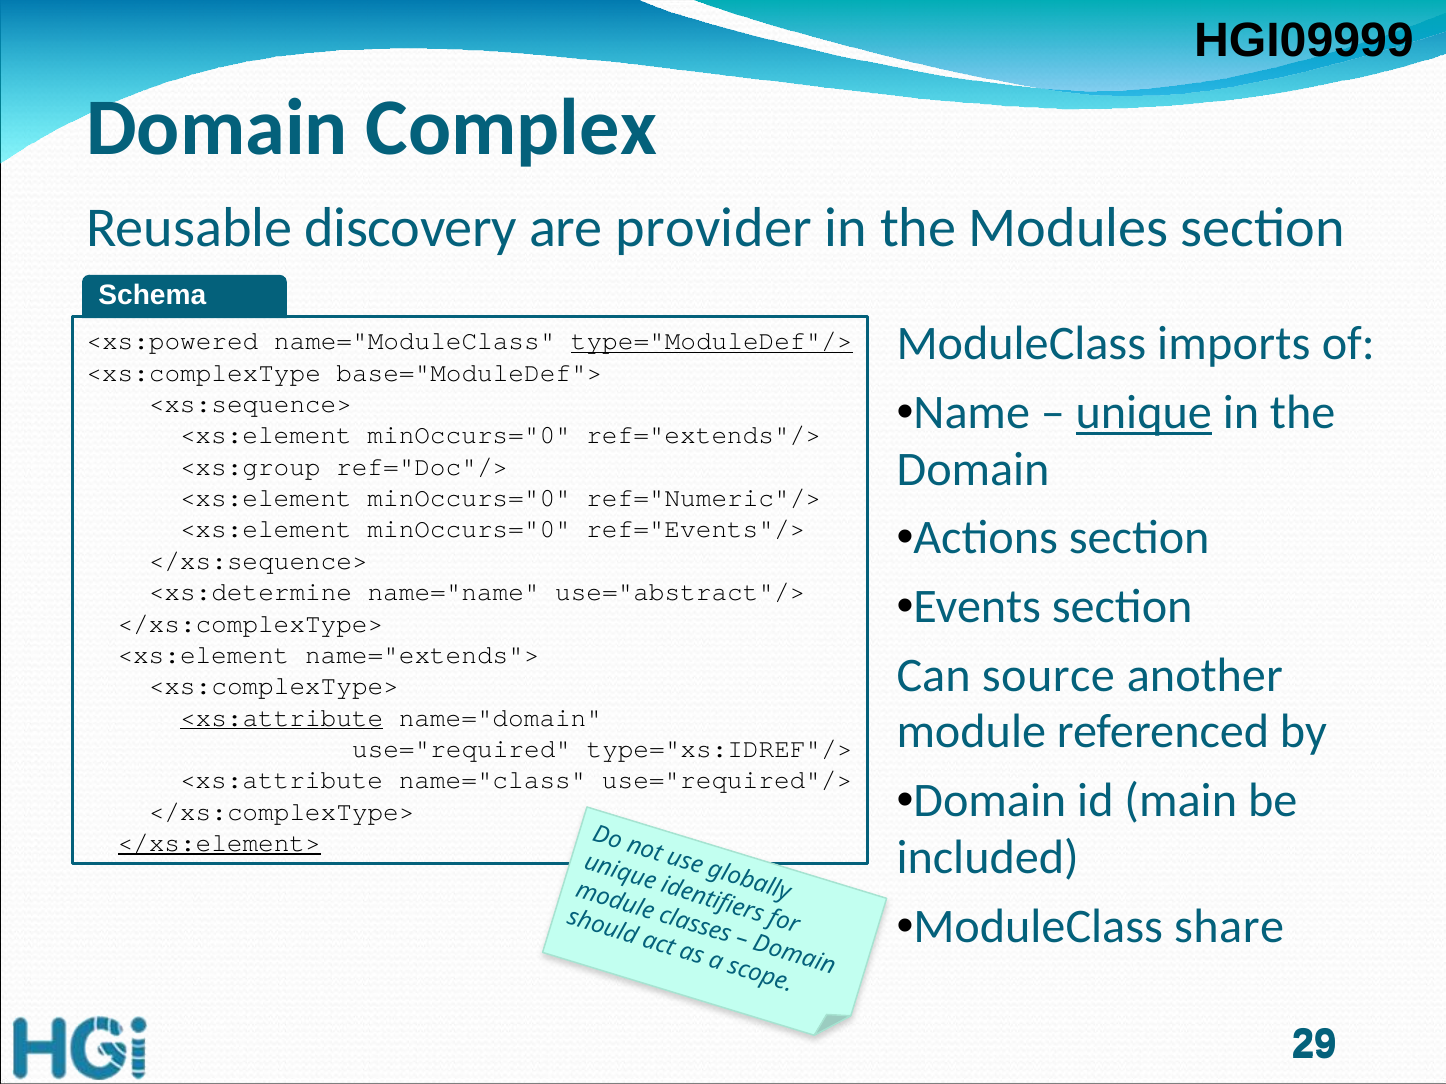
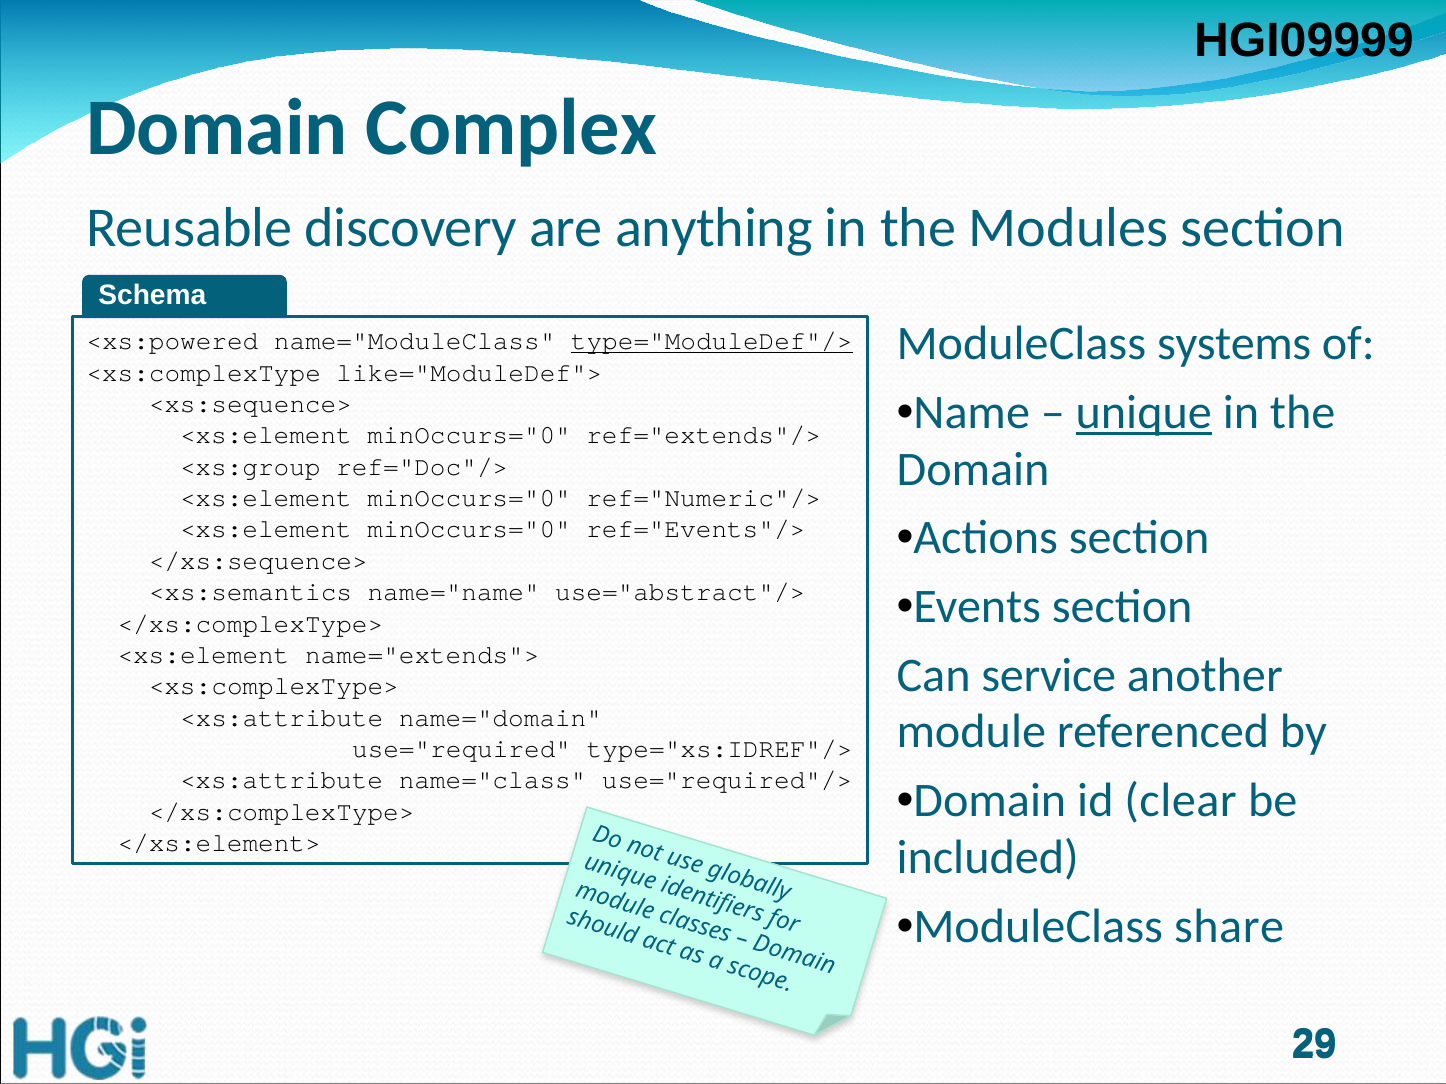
provider: provider -> anything (714, 228)
imports: imports -> systems (1234, 344)
base="ModuleDef">: base="ModuleDef"> -> like="ModuleDef"> (469, 373)
<xs:determine: <xs:determine -> <xs:semantics (250, 592)
source: source -> service (1049, 676)
<xs:attribute underline: present -> none (282, 718)
main: main -> clear (1181, 801)
</xs:element> underline: present -> none (219, 843)
